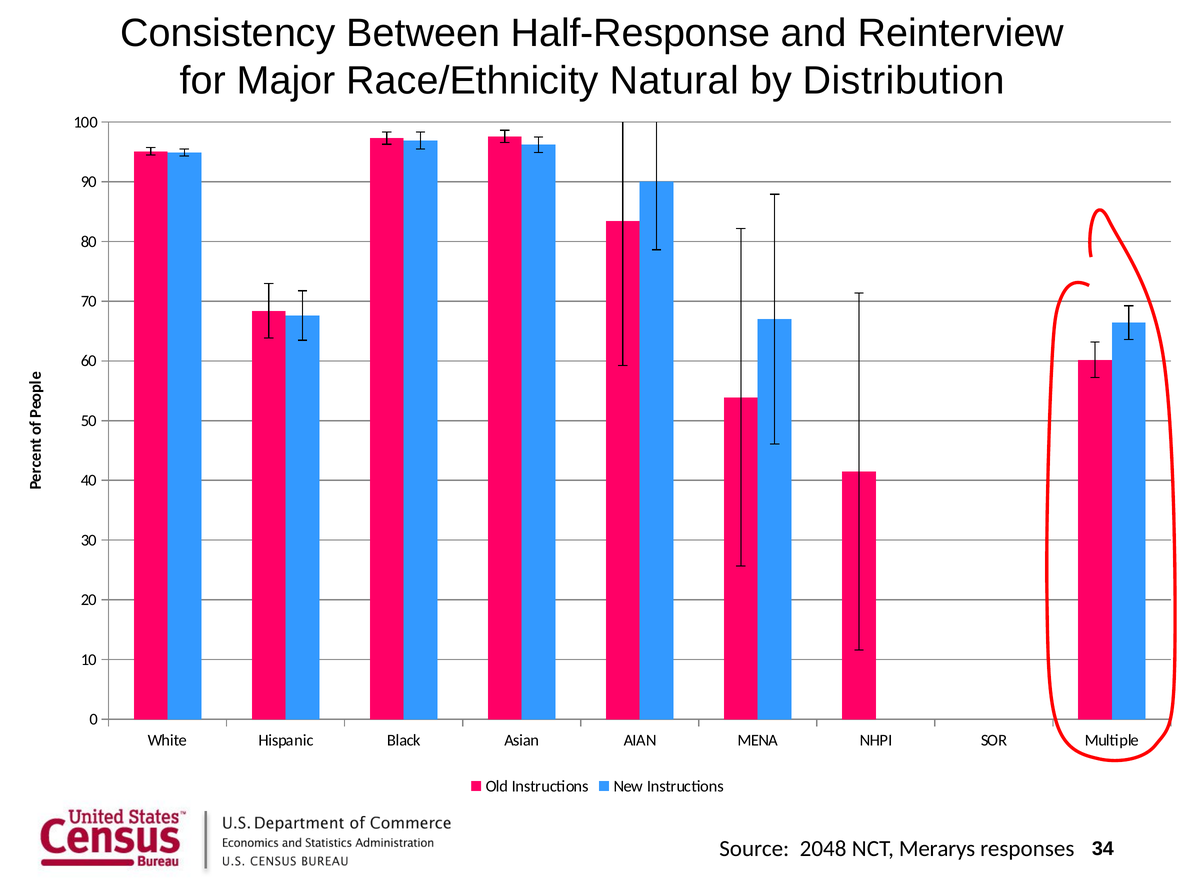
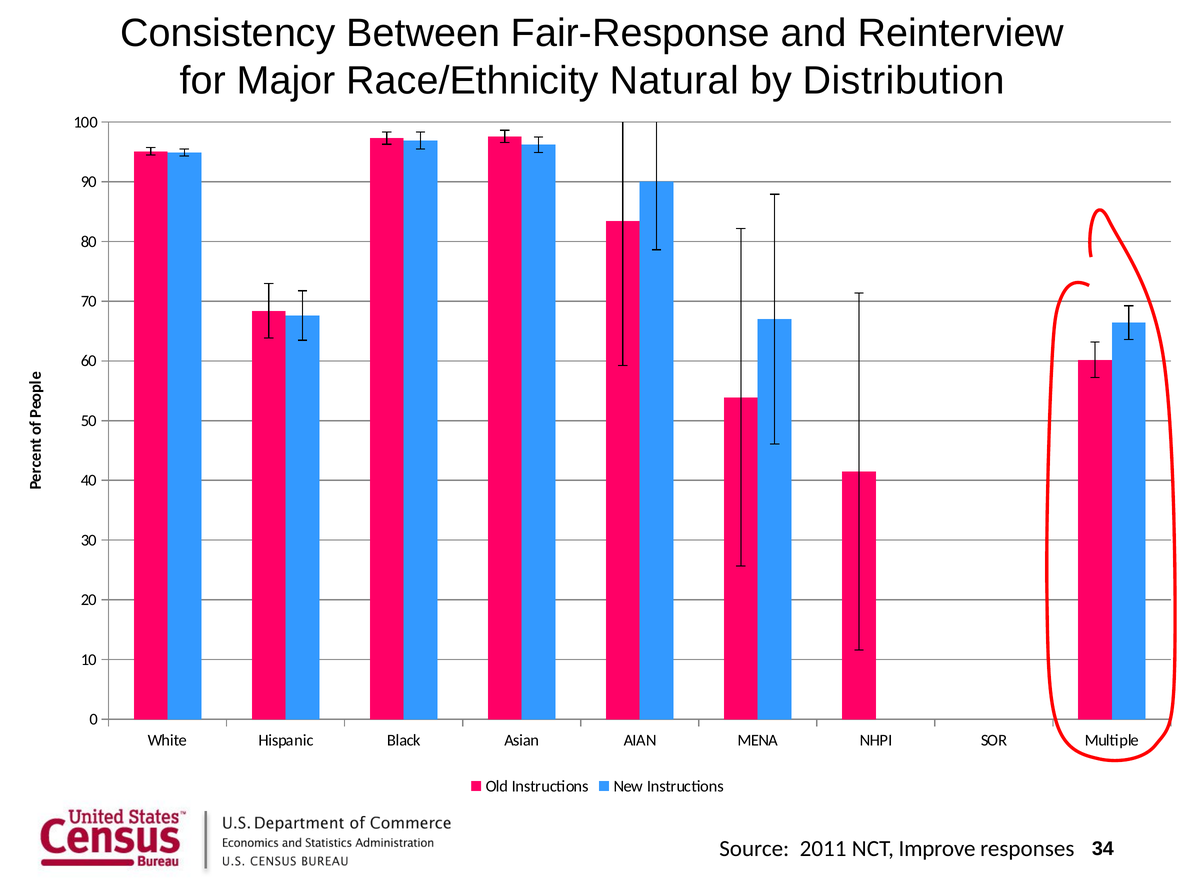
Half-Response: Half-Response -> Fair-Response (640, 33)
2048: 2048 -> 2011 (823, 848)
Merarys: Merarys -> Improve (937, 848)
